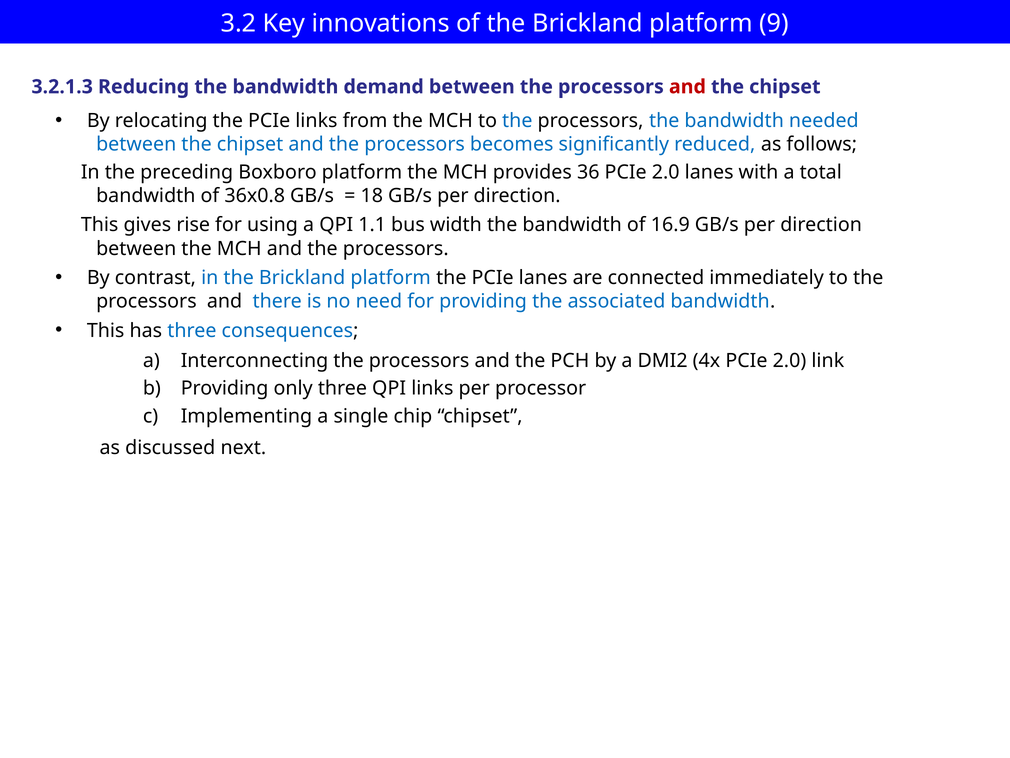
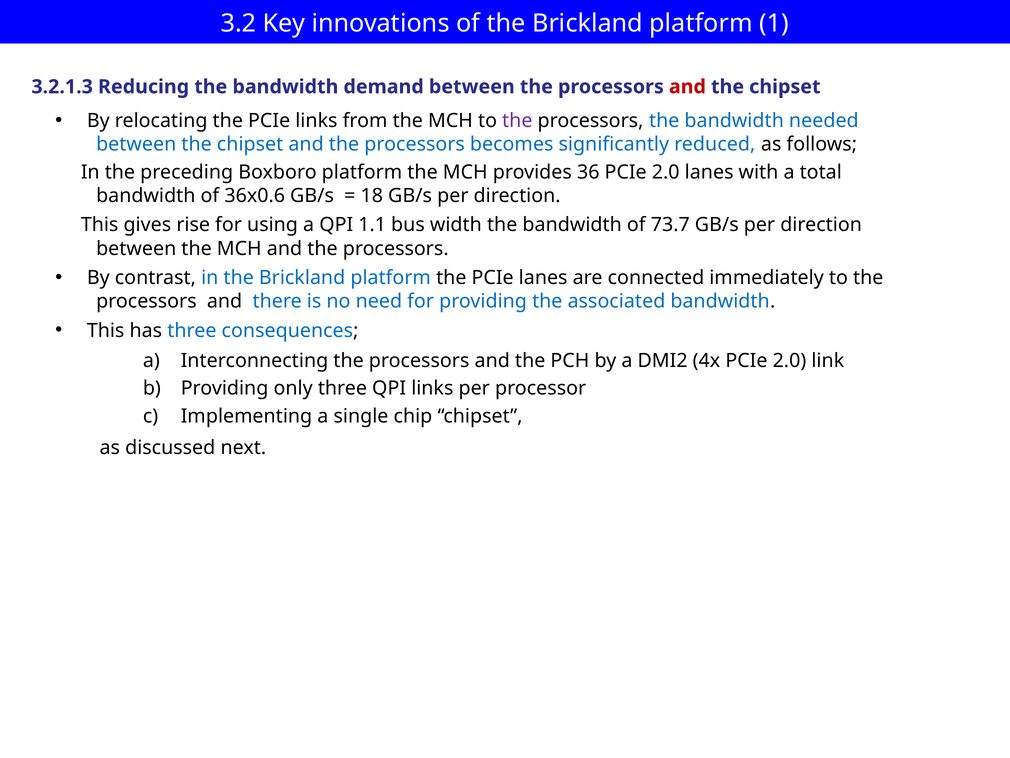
9: 9 -> 1 (774, 23)
the colour: blue -> purple (517, 121)
36x0.8: 36x0.8 -> 36x0.6 (255, 196)
16.9: 16.9 -> 73.7 (670, 225)
